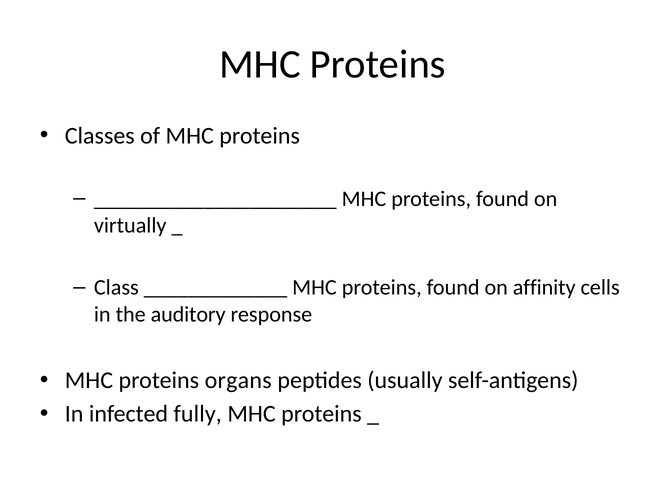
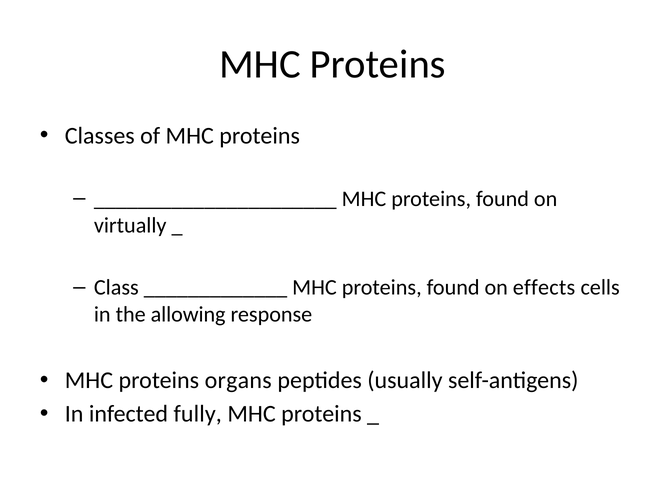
affinity: affinity -> effects (544, 287)
auditory: auditory -> allowing (188, 314)
